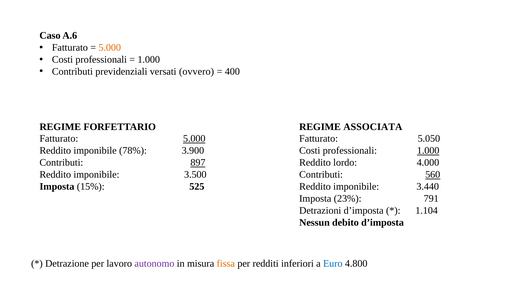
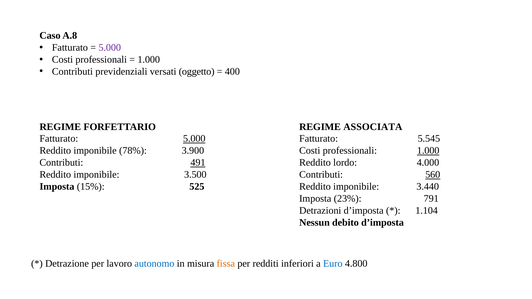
A.6: A.6 -> A.8 (70, 36)
5.000 colour: orange -> purple (110, 48)
ovvero: ovvero -> oggetto (197, 72)
5.050: 5.050 -> 5.545 (429, 139)
897: 897 -> 491 (198, 163)
autonomo colour: purple -> blue (154, 264)
